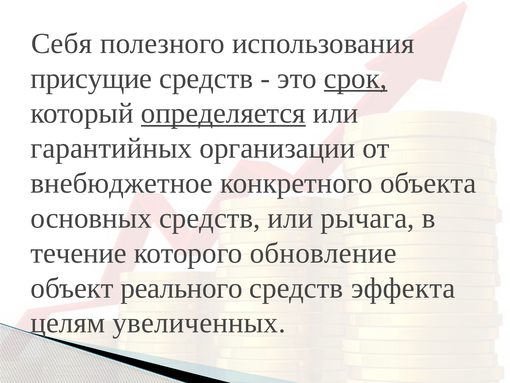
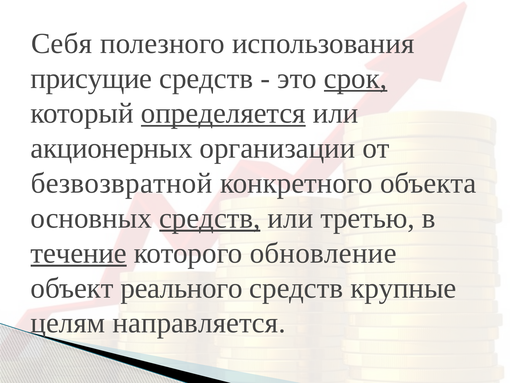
гарантийных: гарантийных -> акционерных (112, 148)
внебюджетное: внебюджетное -> безвозвратной (121, 183)
средств underline: none -> present (210, 218)
рычага: рычага -> третью (368, 218)
течение underline: none -> present (79, 253)
эффекта: эффекта -> крупные (403, 288)
увеличенных: увеличенных -> направляется (199, 323)
